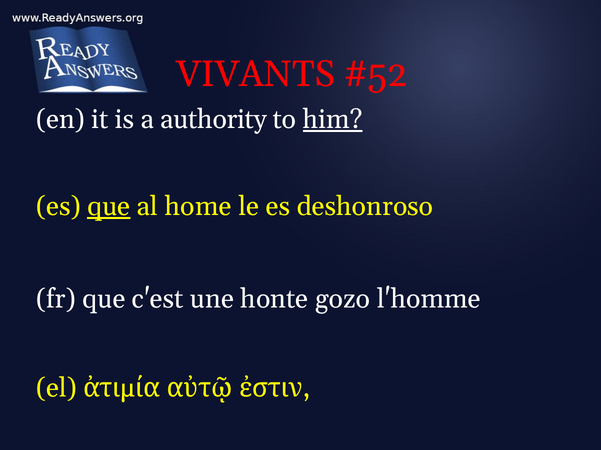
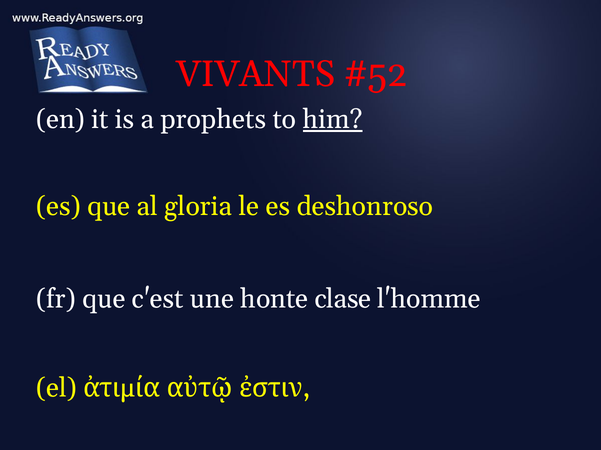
authority: authority -> prophets (213, 120)
que underline: present -> none (109, 207)
home: home -> gloria (198, 207)
gozo: gozo -> clase (343, 299)
